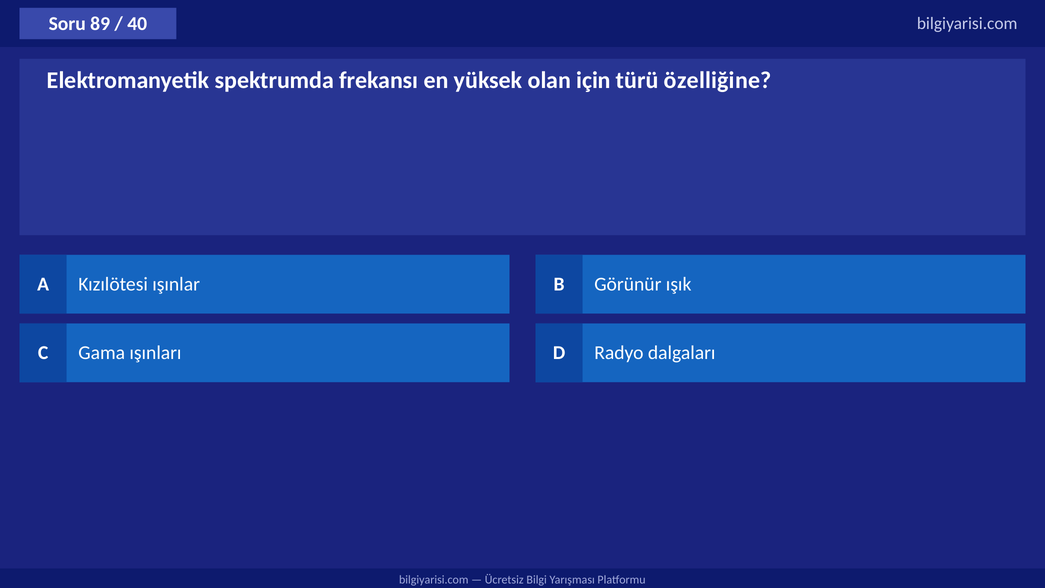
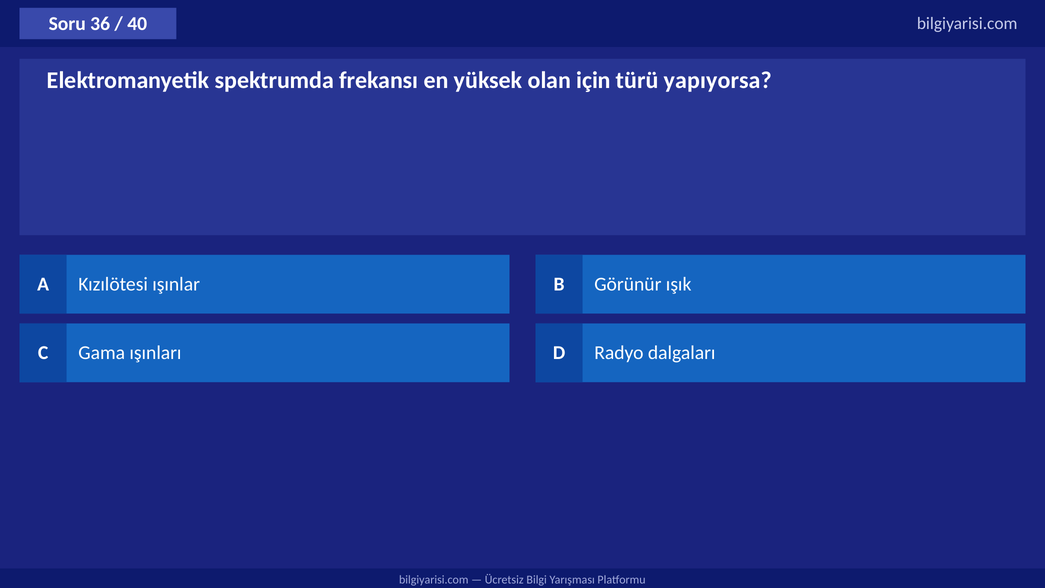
89: 89 -> 36 (100, 24)
özelliğine: özelliğine -> yapıyorsa (718, 80)
